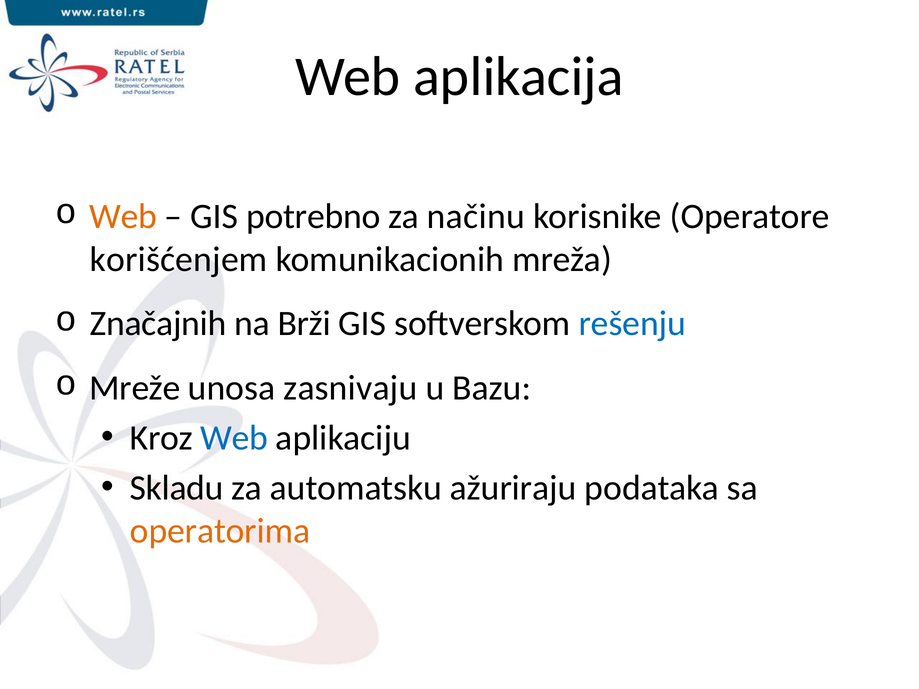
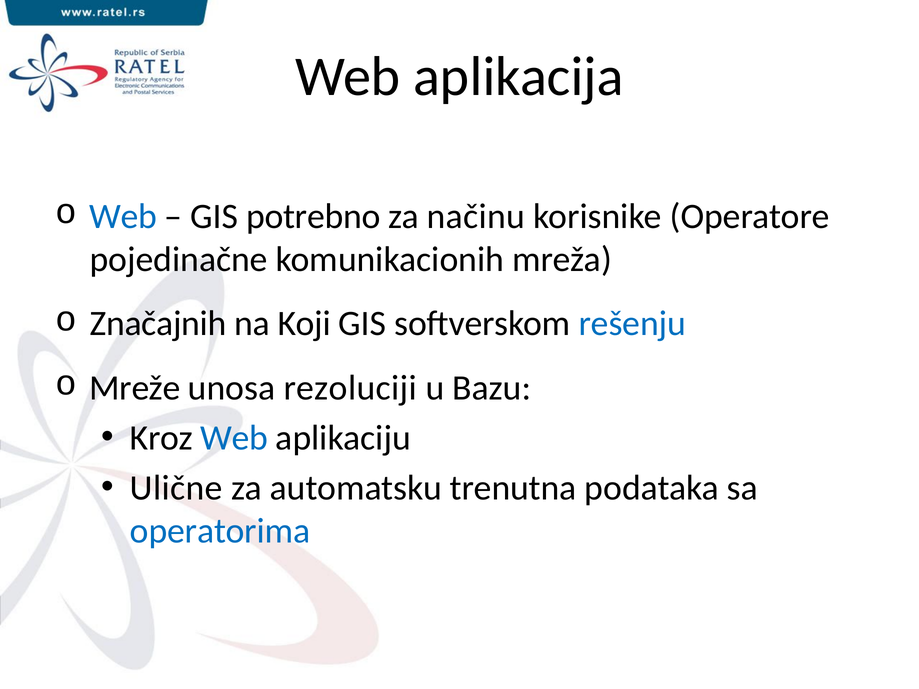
Web colour: orange -> blue (123, 216)
korišćenjem: korišćenjem -> pojedinačne (179, 259)
Brži: Brži -> Koji (304, 324)
zasnivaju: zasnivaju -> rezoluciji (350, 388)
Skladu: Skladu -> Ulične (176, 488)
ažuriraju: ažuriraju -> trenutna (513, 488)
operatorima colour: orange -> blue (220, 531)
